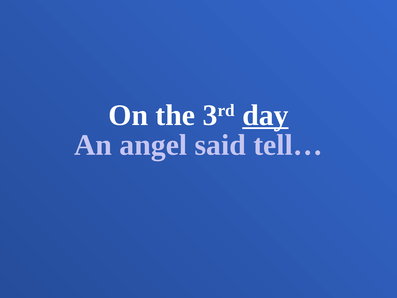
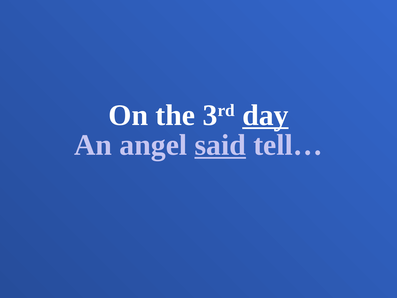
said underline: none -> present (220, 145)
